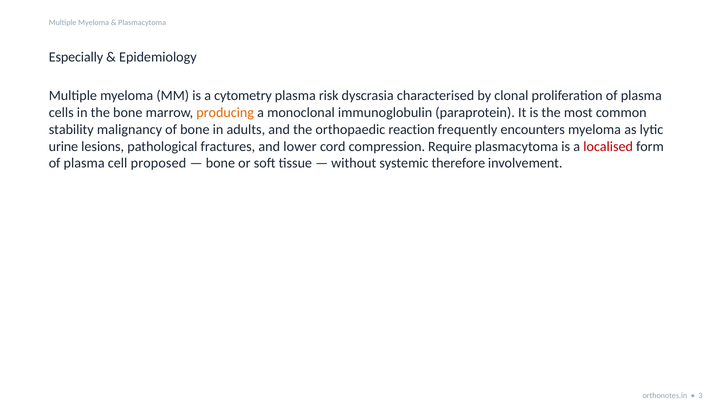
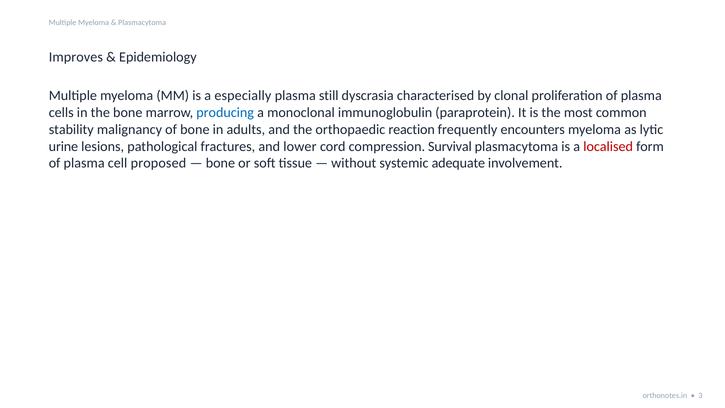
Especially: Especially -> Improves (76, 57)
cytometry: cytometry -> especially (243, 96)
risk: risk -> still (329, 96)
producing colour: orange -> blue (225, 112)
Require: Require -> Survival (450, 146)
therefore: therefore -> adequate (458, 163)
